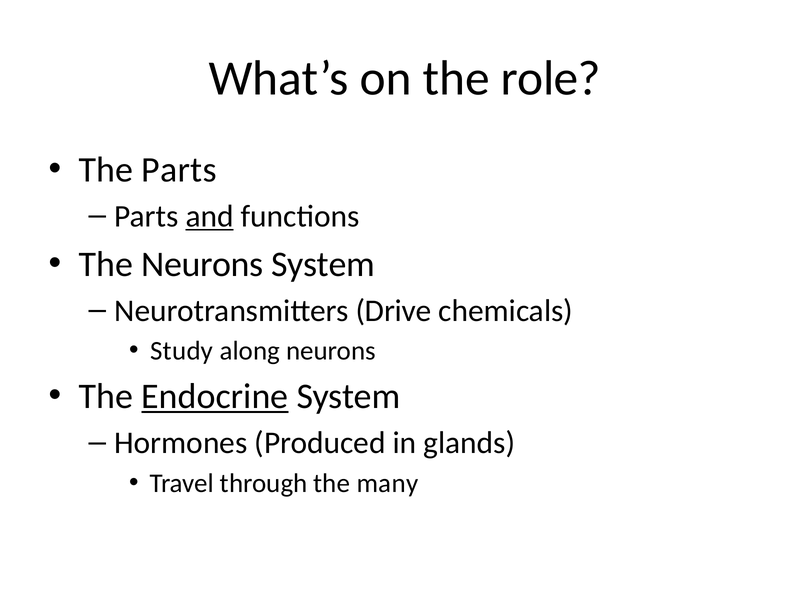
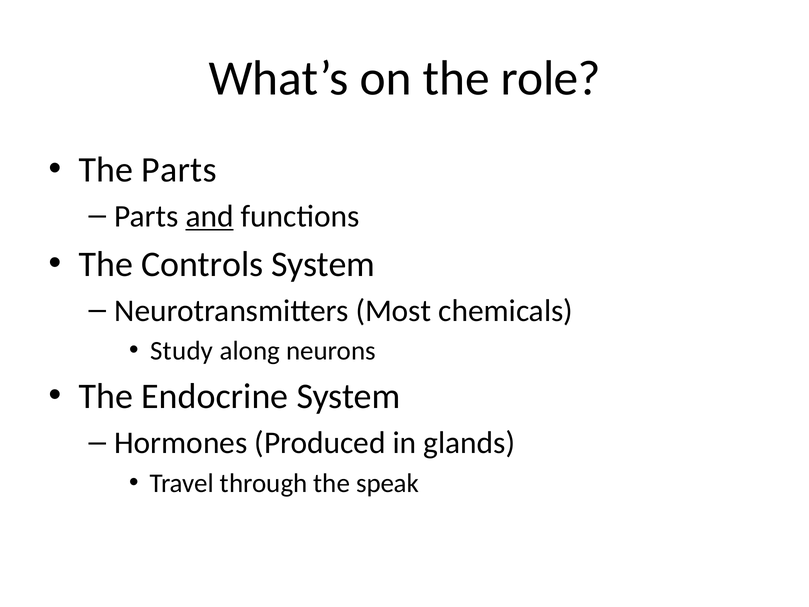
The Neurons: Neurons -> Controls (202, 264)
Drive: Drive -> Most (393, 311)
Endocrine underline: present -> none (215, 396)
many: many -> speak (388, 483)
